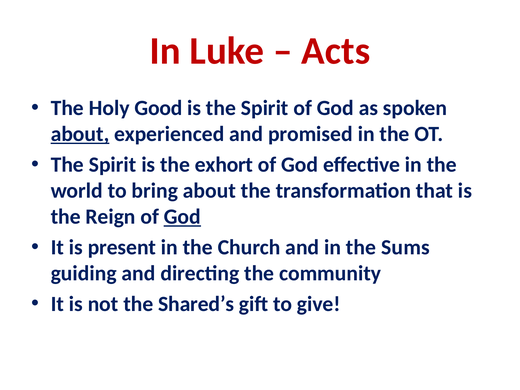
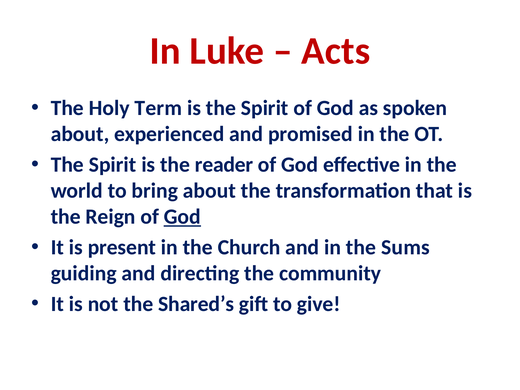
Good: Good -> Term (158, 108)
about underline: present -> none (80, 134)
exhort: exhort -> reader (224, 165)
